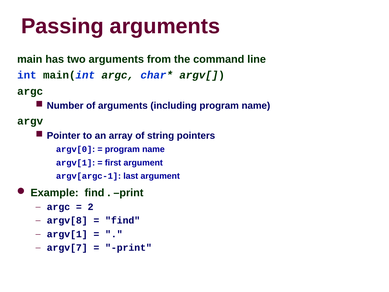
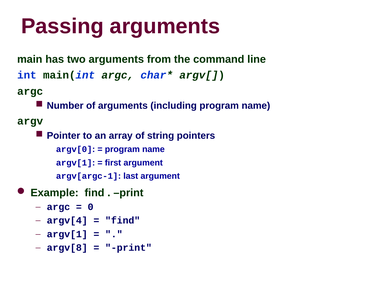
2: 2 -> 0 (91, 207)
argv[8: argv[8 -> argv[4 (67, 220)
argv[7: argv[7 -> argv[8 (67, 247)
